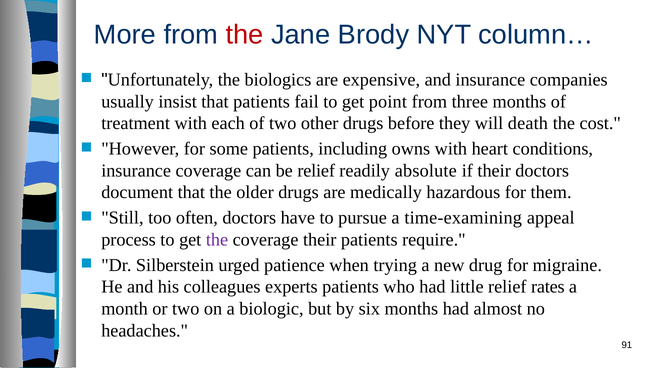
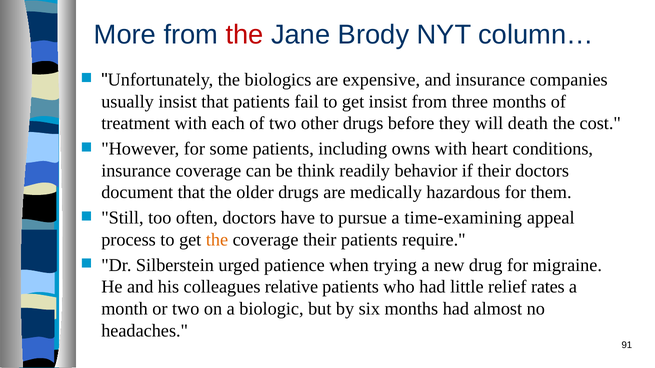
get point: point -> insist (388, 102)
be relief: relief -> think (316, 171)
absolute: absolute -> behavior (426, 171)
the colour: purple -> orange (217, 240)
experts: experts -> relative (291, 287)
